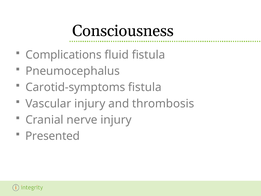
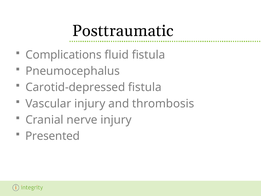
Consciousness: Consciousness -> Posttraumatic (123, 31)
Carotid-symptoms: Carotid-symptoms -> Carotid-depressed (75, 87)
